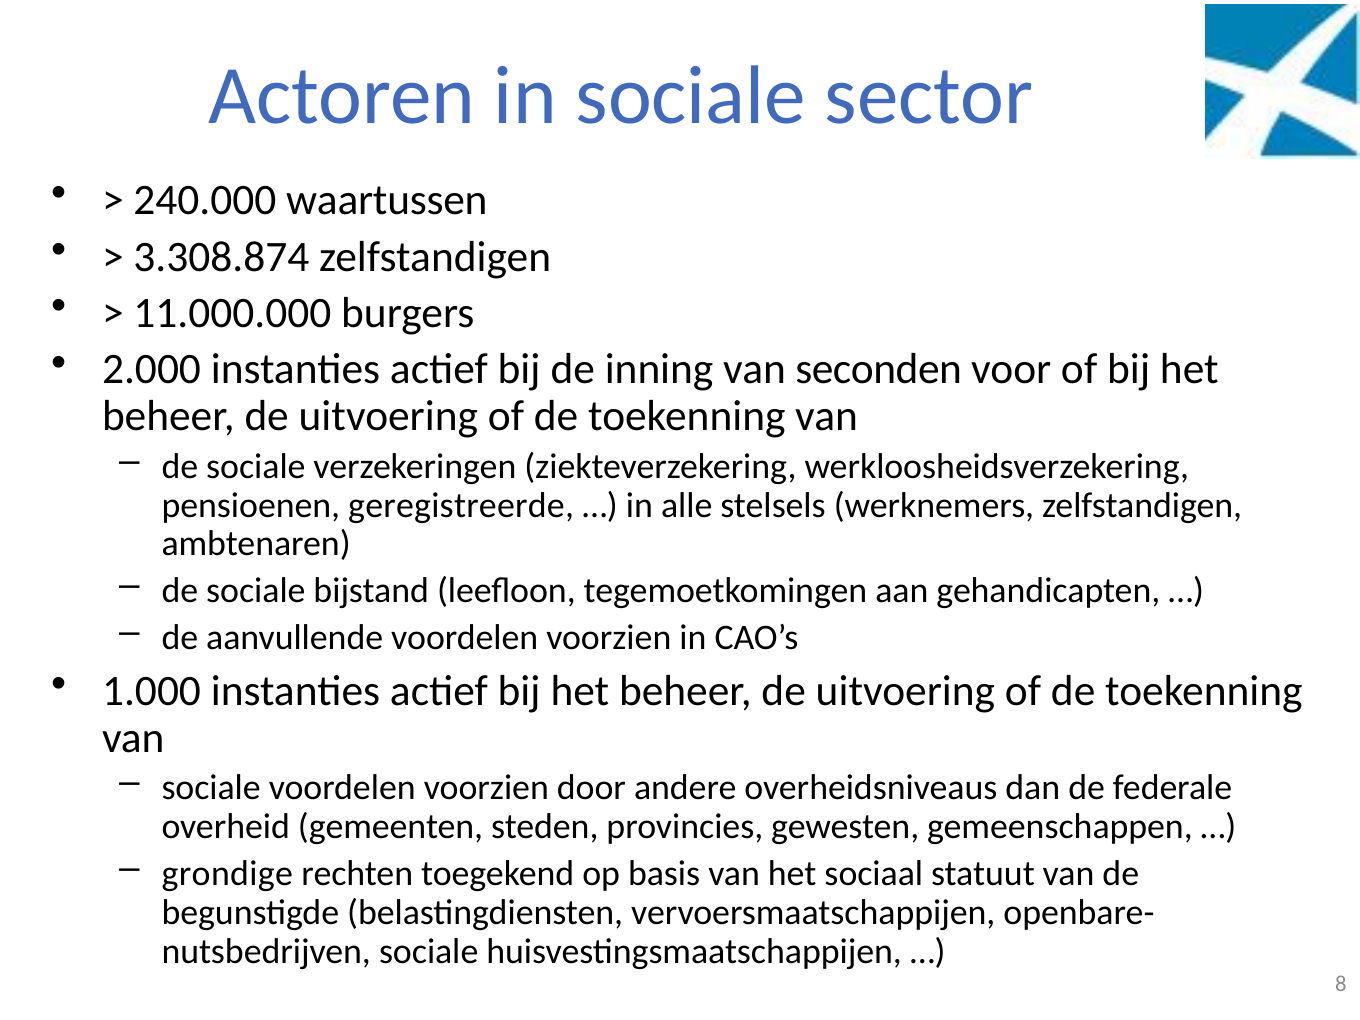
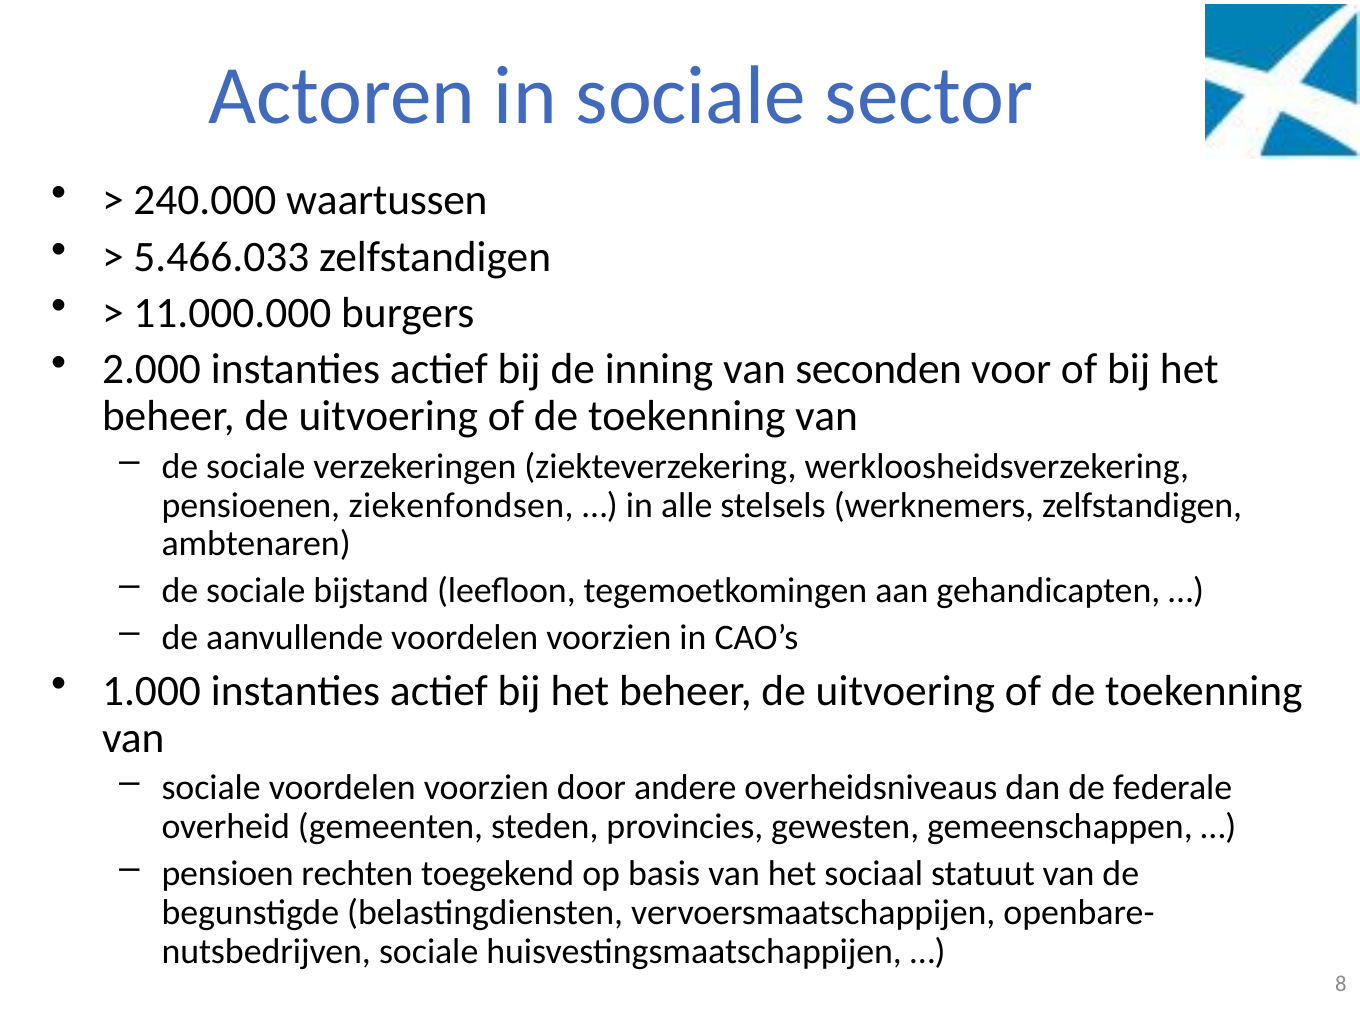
3.308.874: 3.308.874 -> 5.466.033 (221, 257)
geregistreerde: geregistreerde -> ziekenfondsen (461, 505)
grondige: grondige -> pensioen (228, 874)
